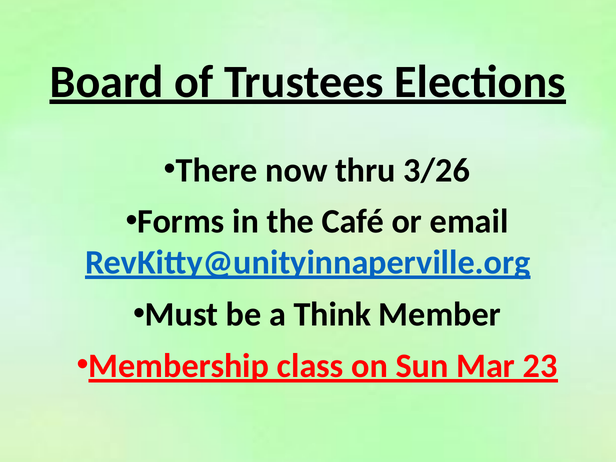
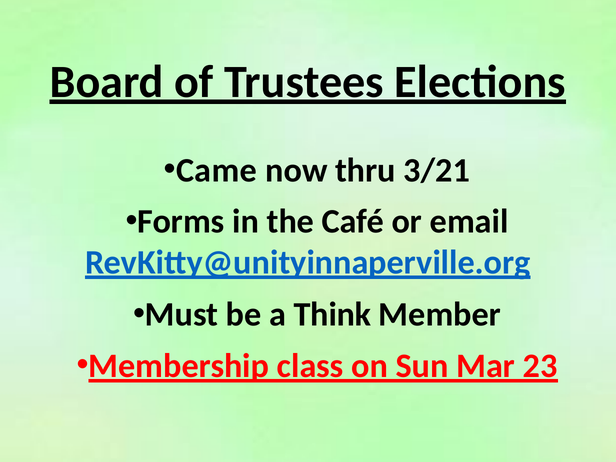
There: There -> Came (217, 170)
3/26: 3/26 -> 3/21 (437, 170)
